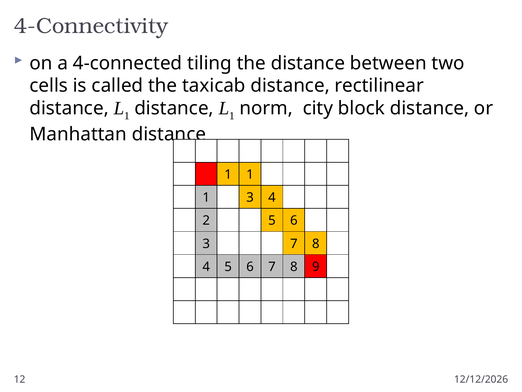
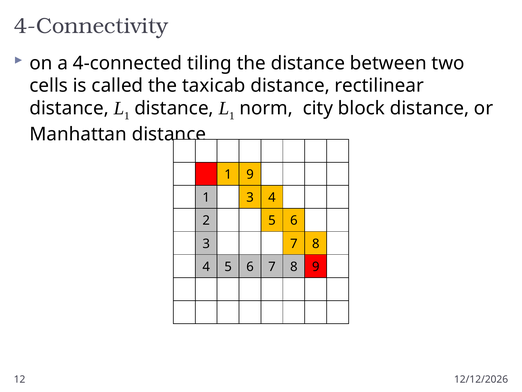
1: 1 -> 9 (250, 174)
